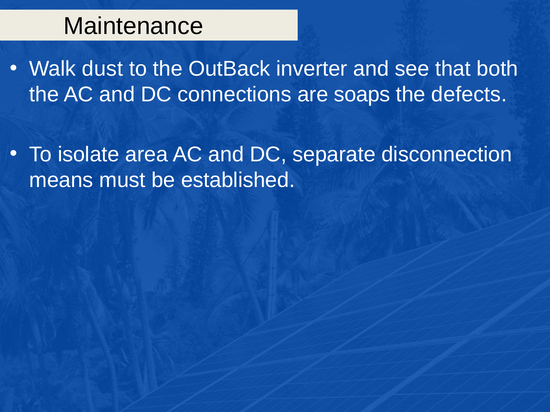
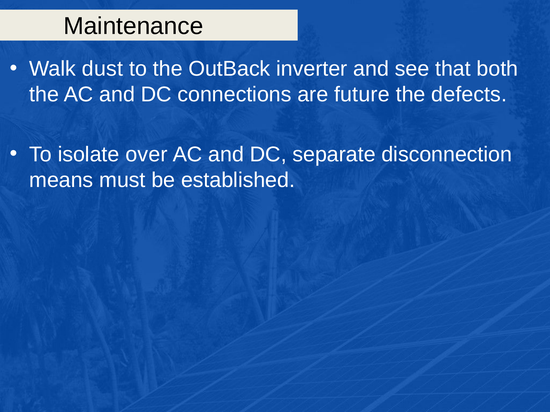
soaps: soaps -> future (362, 95)
area: area -> over (147, 155)
